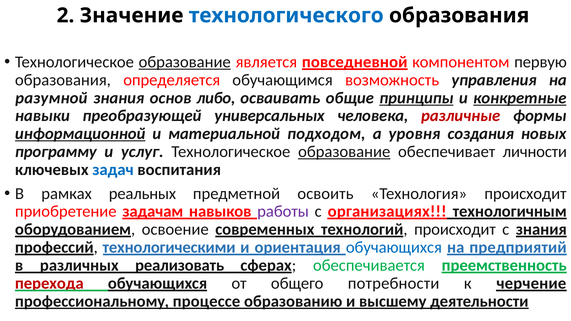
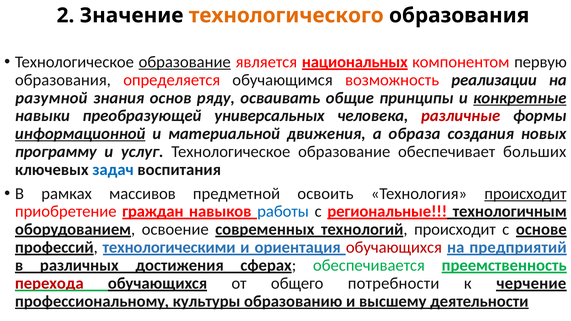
технологического colour: blue -> orange (286, 15)
повседневной: повседневной -> национальных (355, 62)
управления: управления -> реализации (494, 80)
либо: либо -> ряду (216, 98)
принципы underline: present -> none (416, 98)
подходом: подходом -> движения (326, 134)
уровня: уровня -> образа (414, 134)
образование underline: present -> none (344, 152)
личности: личности -> больших (535, 152)
реальных: реальных -> массивов (142, 194)
происходит underline: none -> present (525, 194)
задачам: задачам -> граждан (153, 212)
работы colour: purple -> blue (283, 212)
организациях: организациях -> региональные (387, 212)
с знания: знания -> основе (541, 230)
обучающихся colour: blue -> red (394, 248)
реализовать: реализовать -> достижения (180, 265)
процессе: процессе -> культуры (207, 301)
